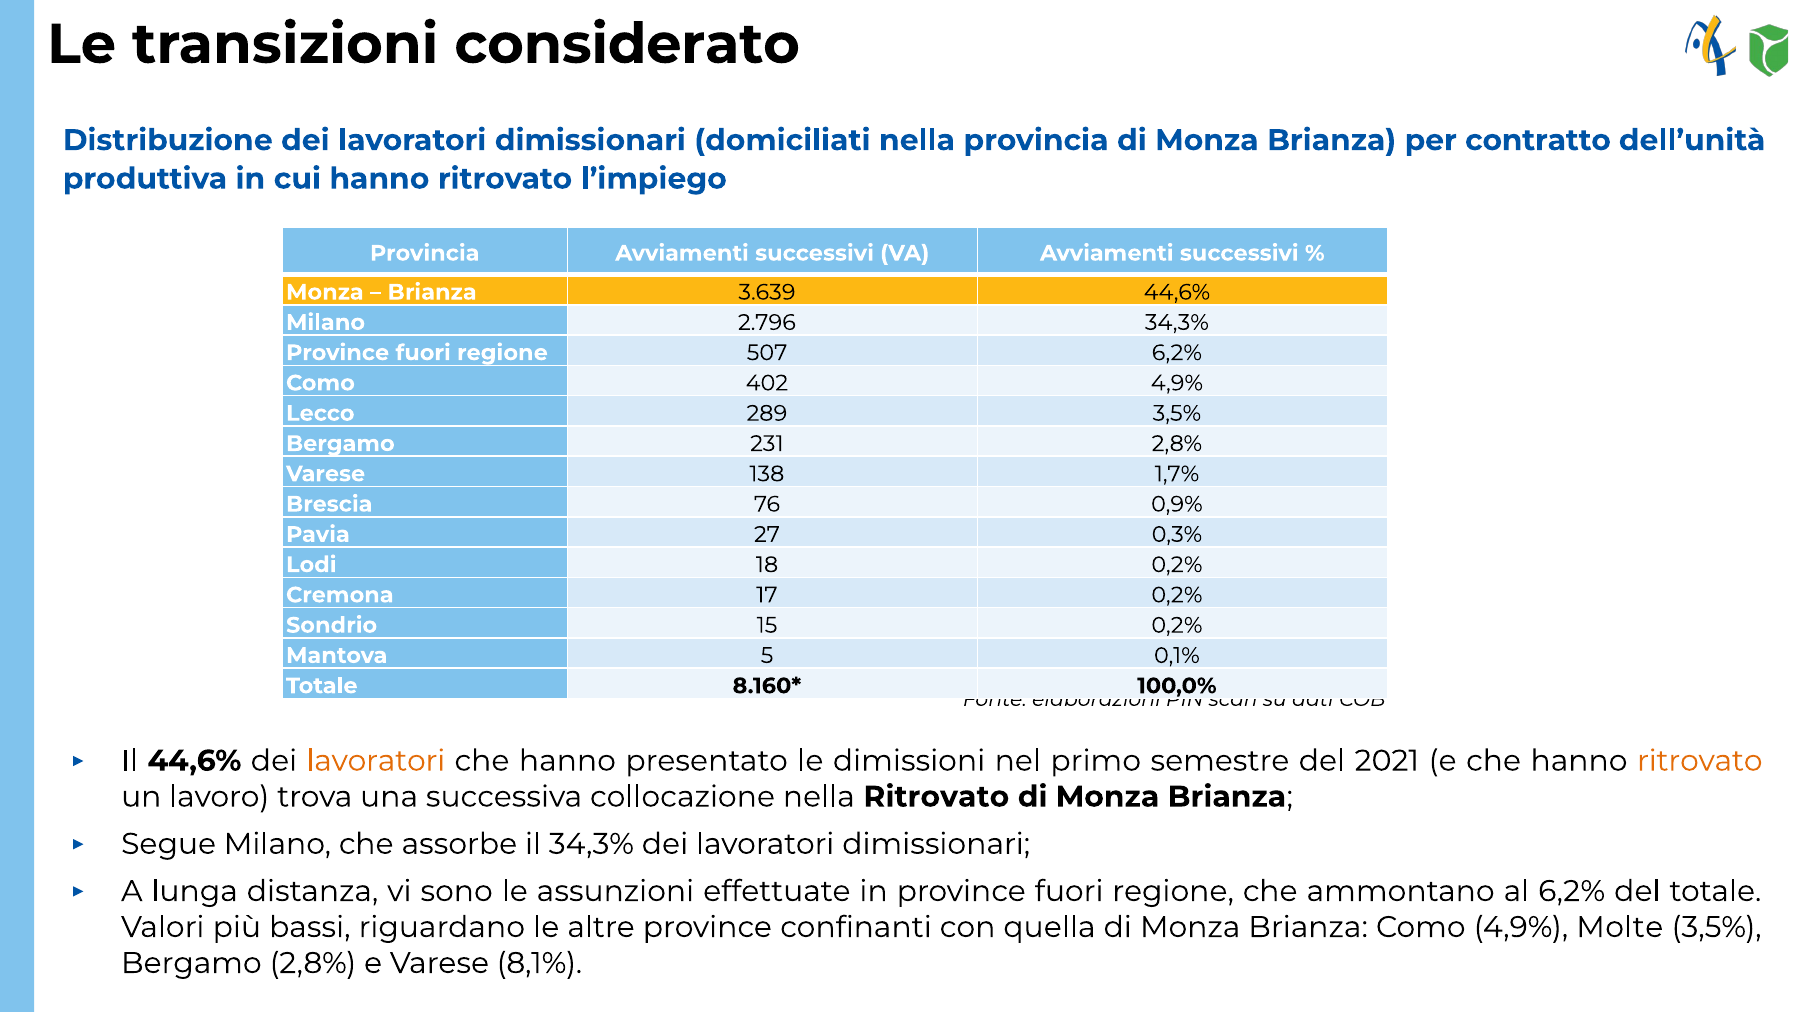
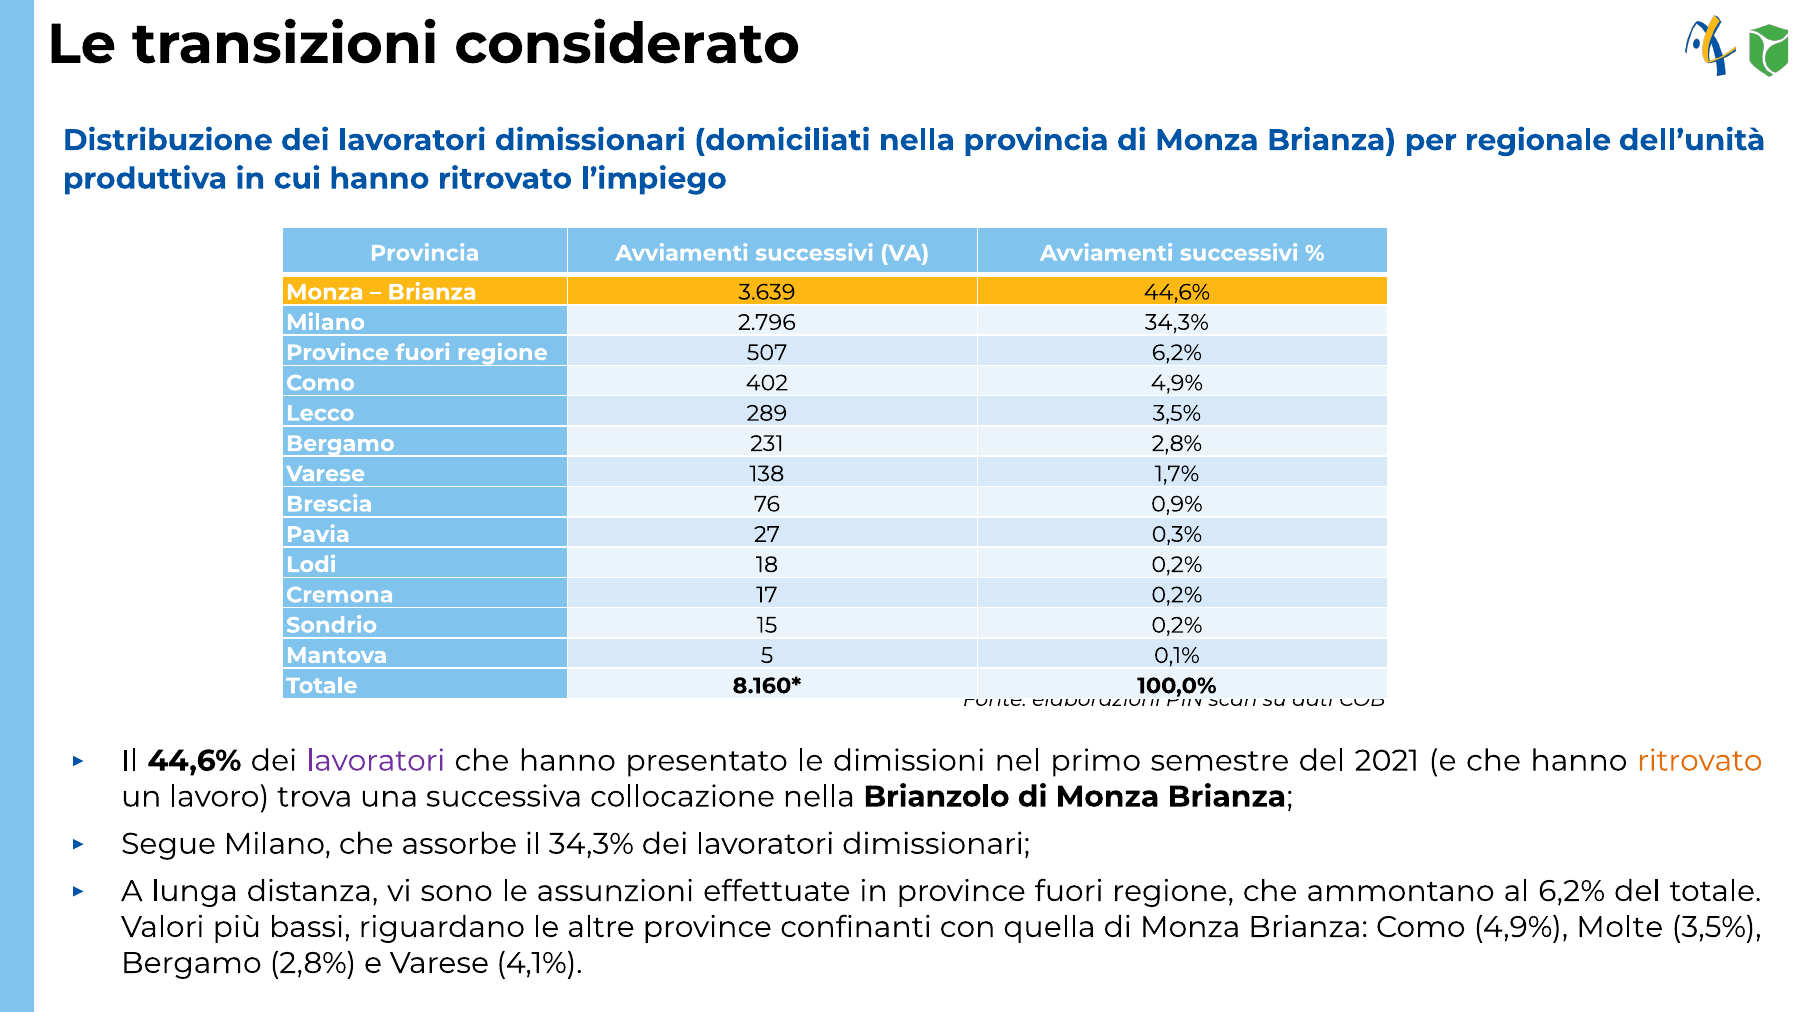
contratto: contratto -> regionale (1538, 140)
lavoratori colour: orange -> purple (376, 761)
nella Ritrovato: Ritrovato -> Brianzolo (936, 797)
8,1%: 8,1% -> 4,1% (539, 964)
